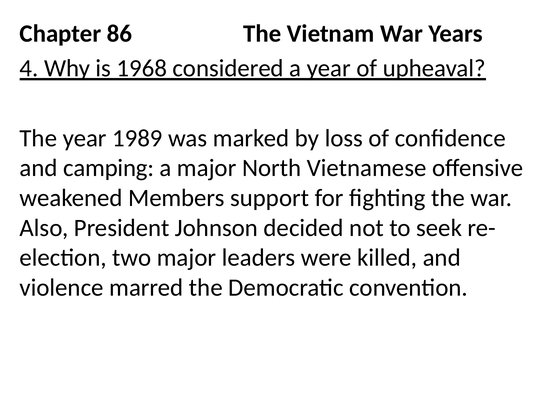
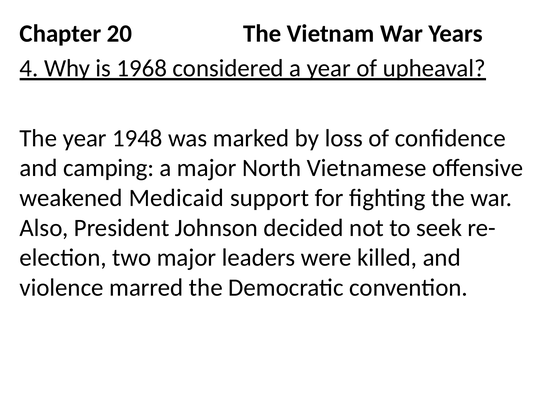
86: 86 -> 20 (119, 33)
1989: 1989 -> 1948 (137, 138)
Members: Members -> Medicaid (176, 198)
